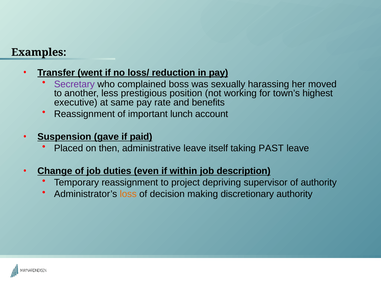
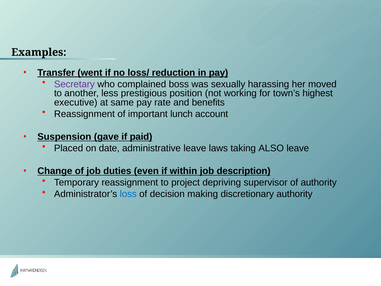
then: then -> date (109, 148)
itself: itself -> laws (218, 148)
PAST: PAST -> ALSO (271, 148)
loss colour: orange -> blue (128, 194)
